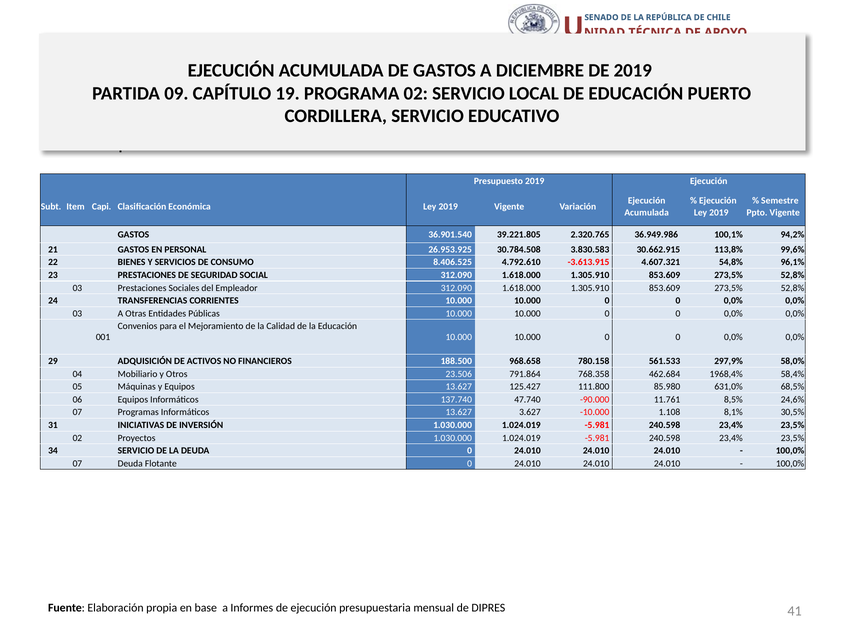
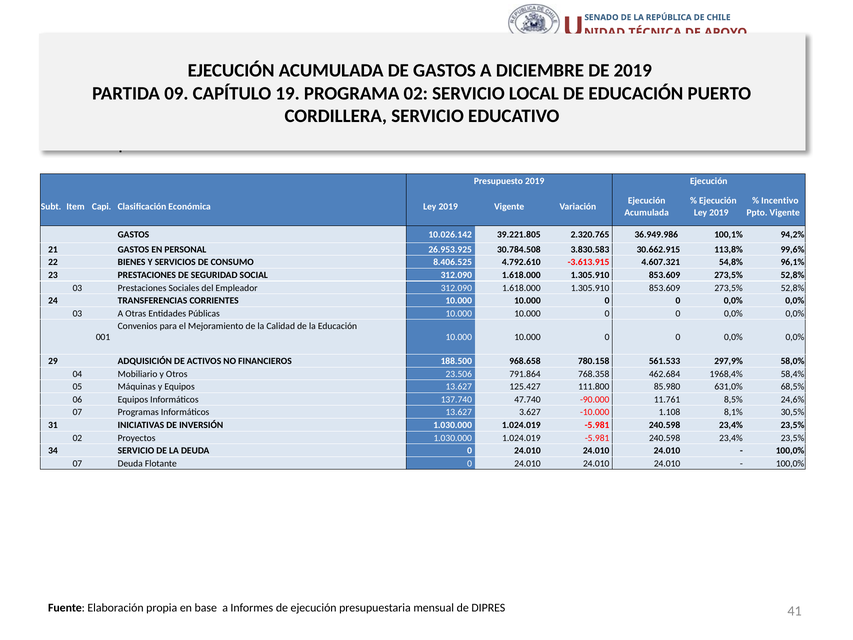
Semestre: Semestre -> Incentivo (780, 201)
36.901.540: 36.901.540 -> 10.026.142 (450, 235)
